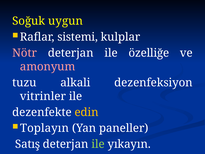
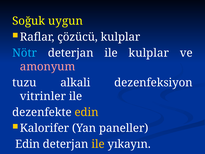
sistemi: sistemi -> çözücü (78, 37)
Nötr colour: pink -> light blue (25, 53)
ile özelliğe: özelliğe -> kulplar (149, 53)
Toplayın: Toplayın -> Kalorifer (45, 128)
Satış: Satış -> Edin (28, 144)
ile colour: light green -> yellow (98, 144)
